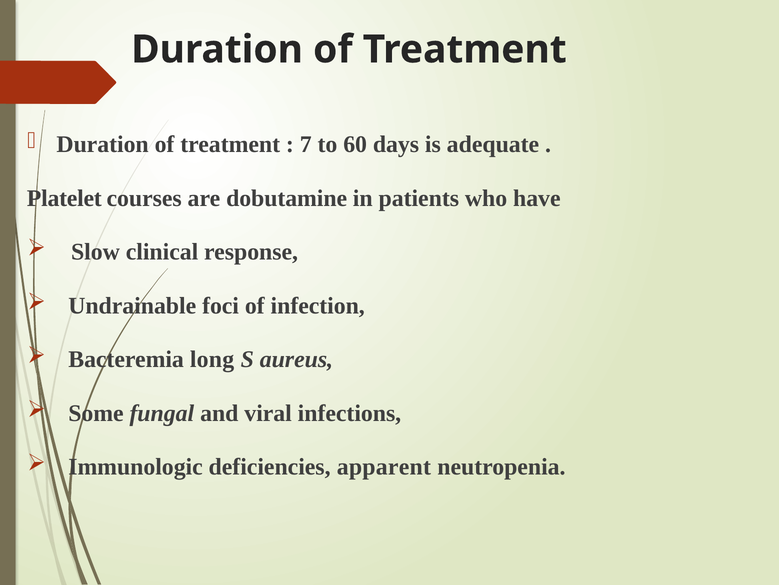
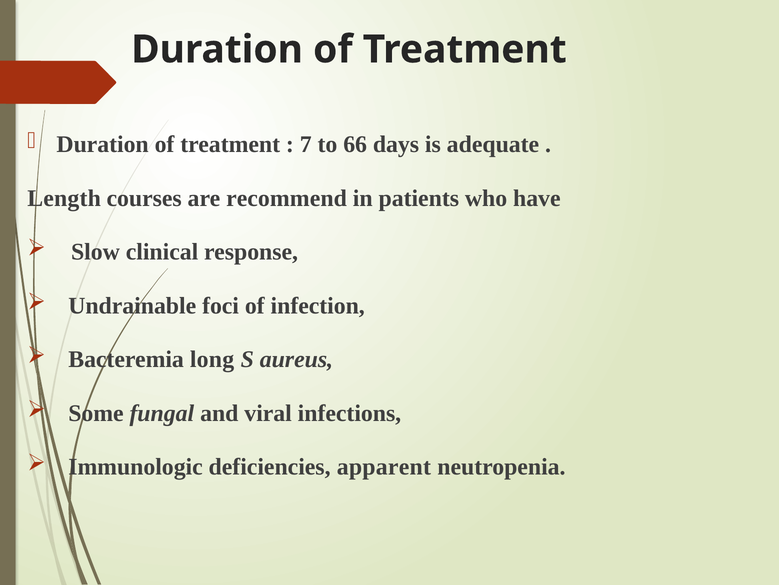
60: 60 -> 66 (355, 144)
Platelet: Platelet -> Length (64, 198)
dobutamine: dobutamine -> recommend (287, 198)
